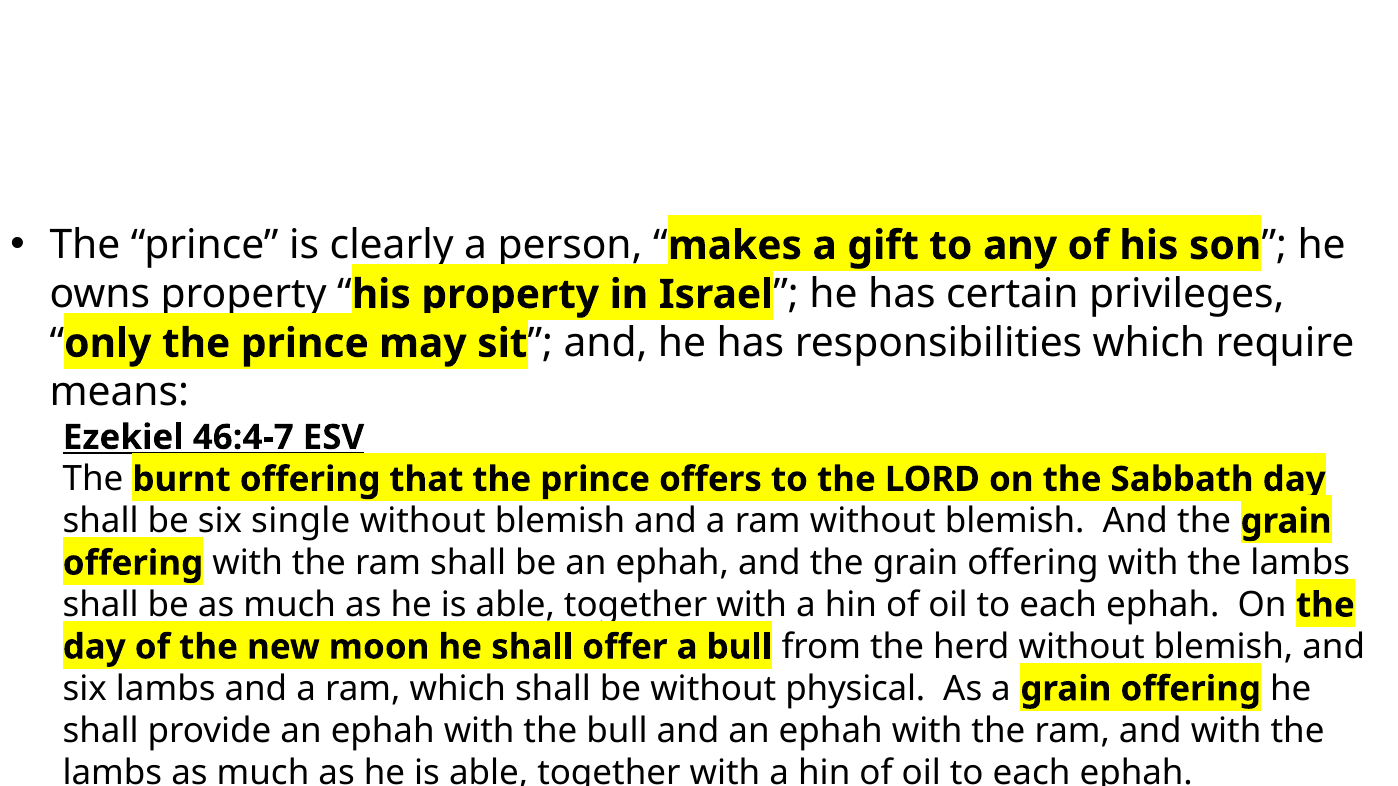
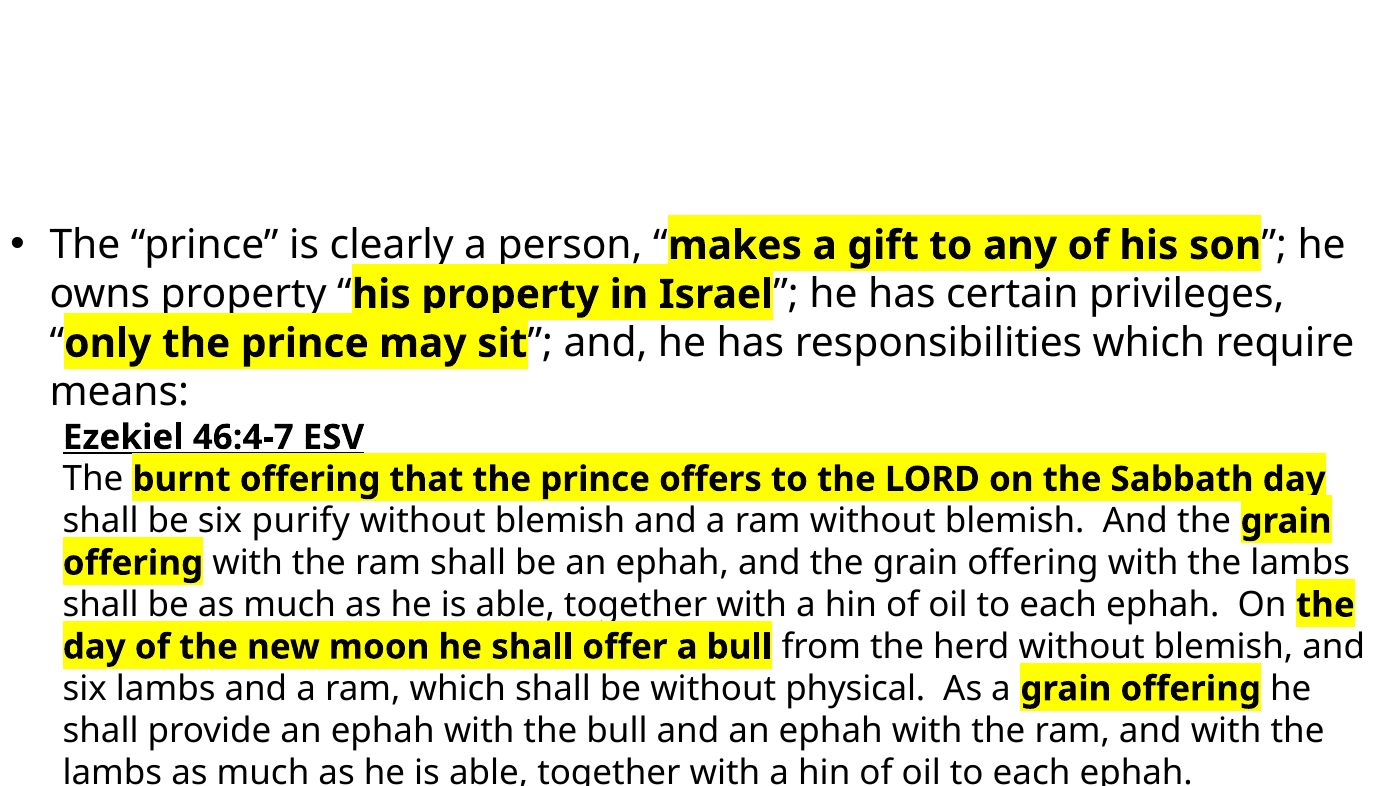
single: single -> purify (301, 521)
